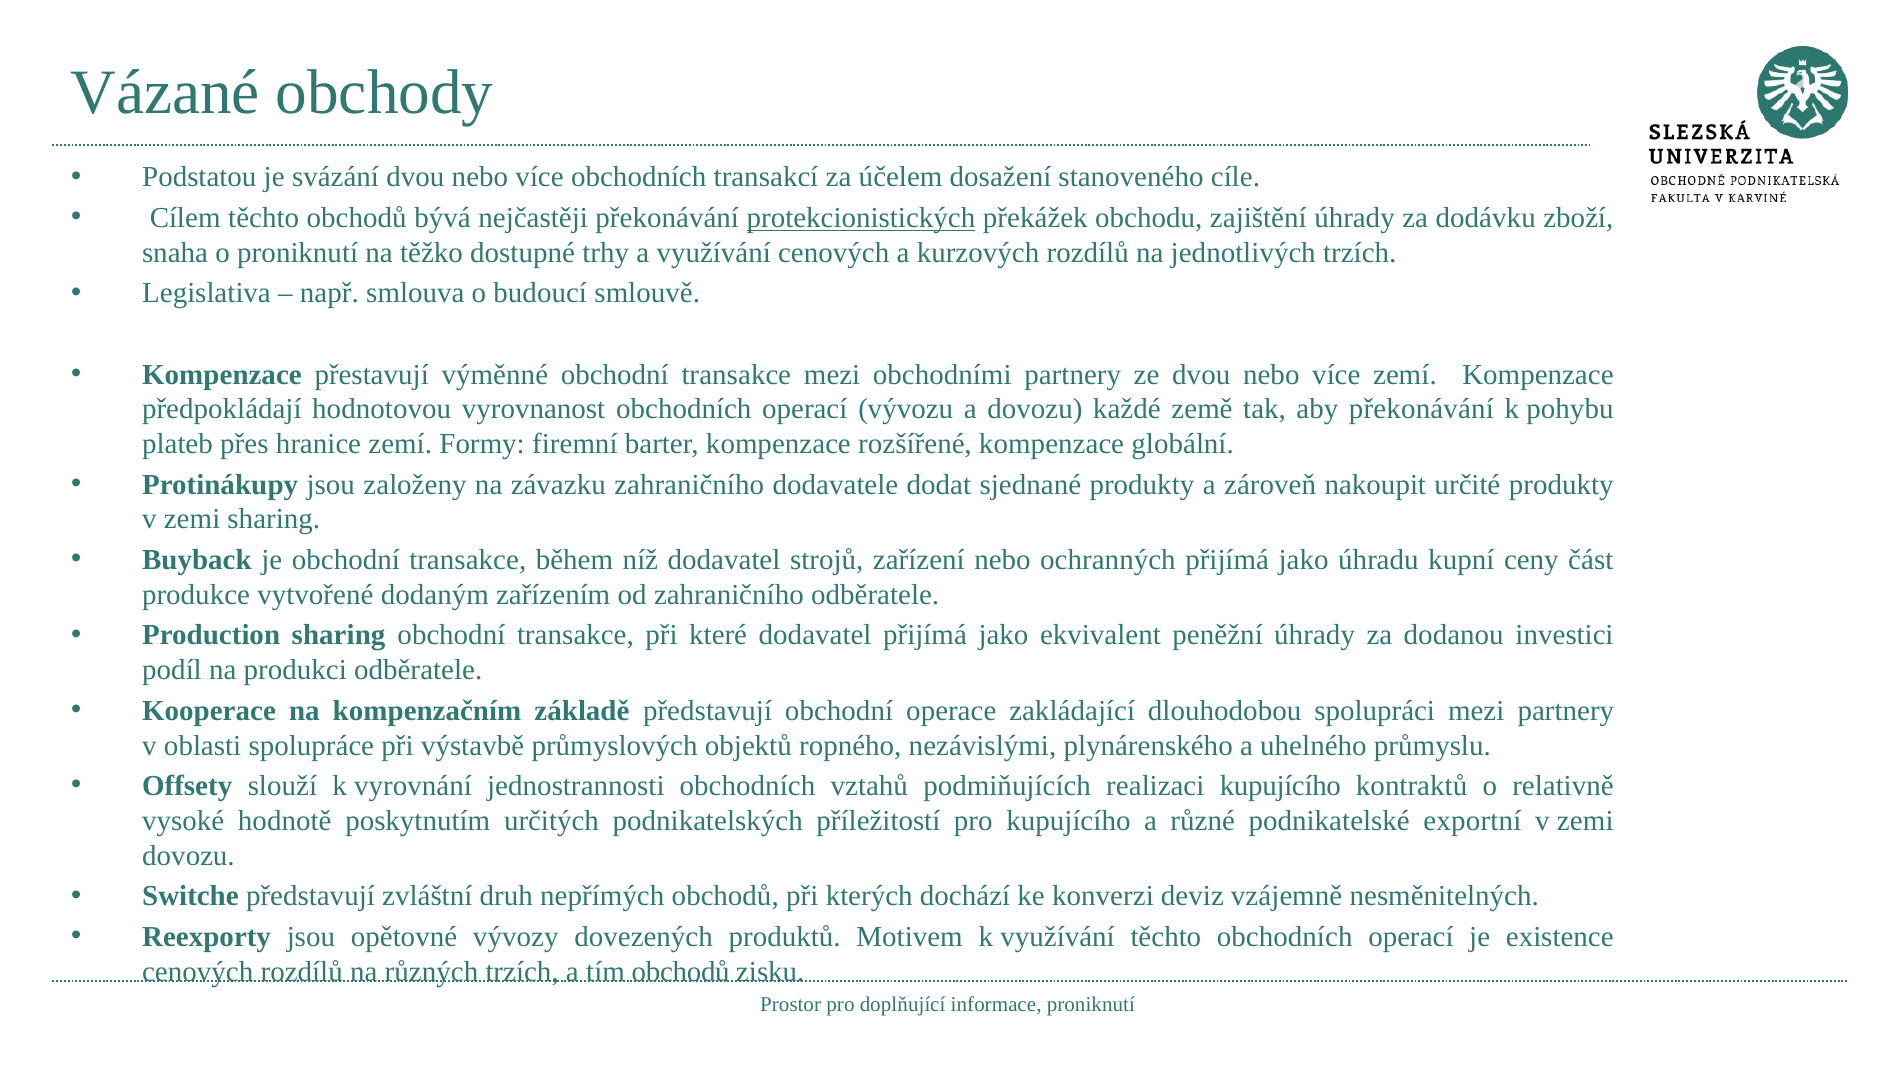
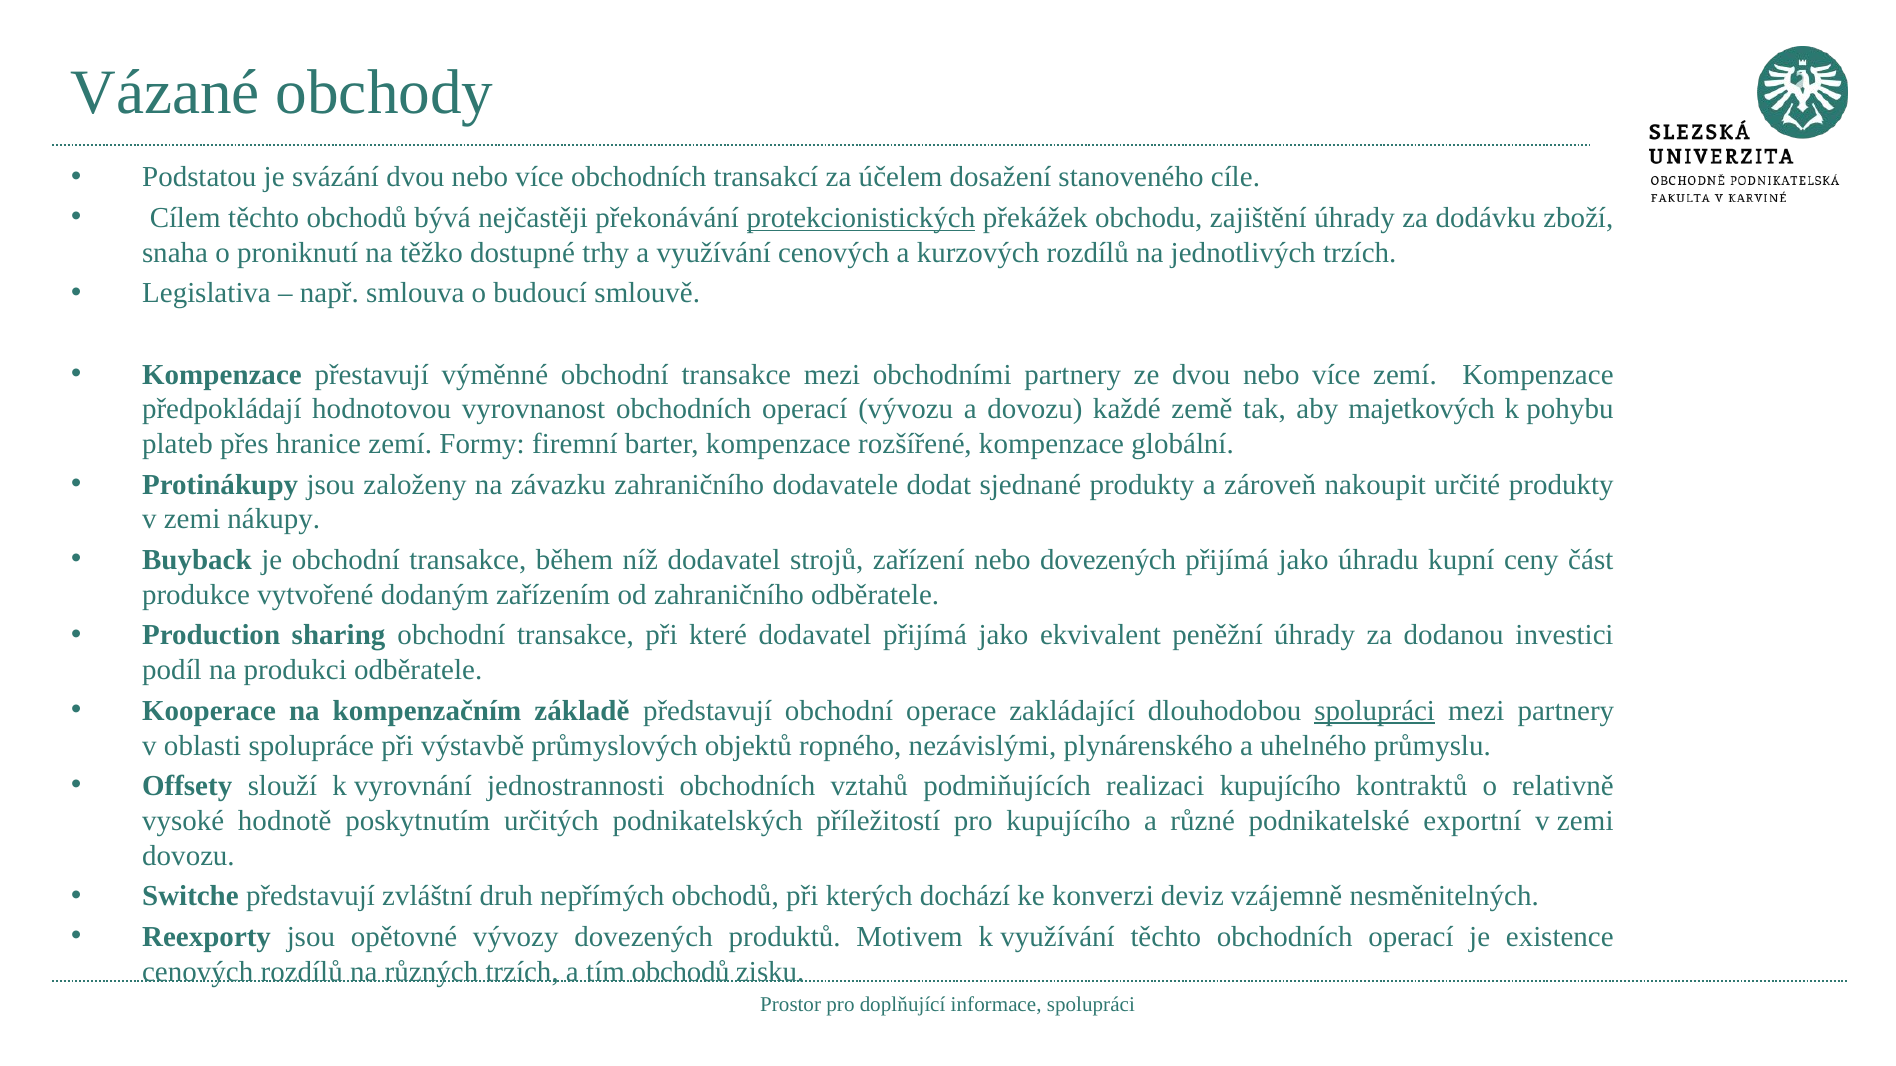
aby překonávání: překonávání -> majetkových (1422, 410)
zemi sharing: sharing -> nákupy (274, 520)
nebo ochranných: ochranných -> dovezených (1108, 560)
spolupráci underline: none -> present (1375, 711)
informace proniknutí: proniknutí -> spolupráci (1091, 1005)
